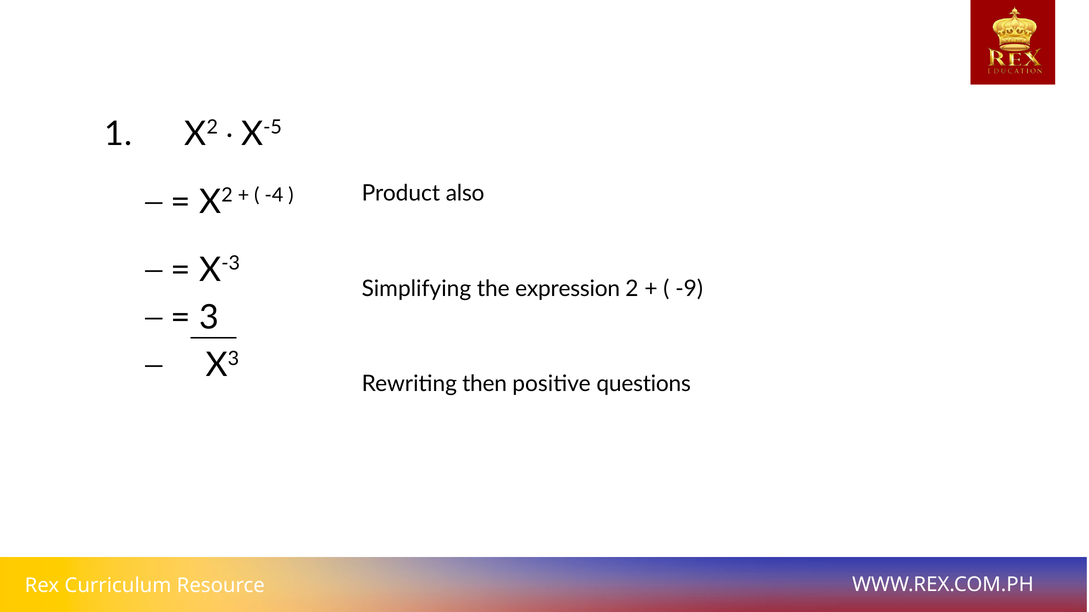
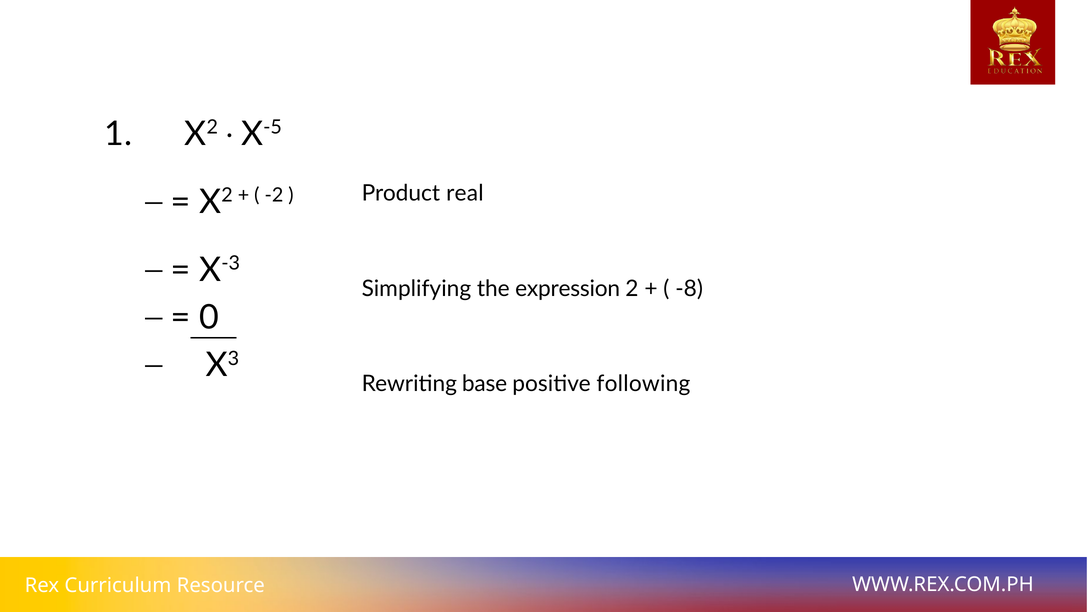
-4: -4 -> -2 (274, 196)
also: also -> real (465, 194)
-9: -9 -> -8 (689, 289)
3: 3 -> 0 (209, 318)
then: then -> base (485, 384)
questions: questions -> following (643, 384)
